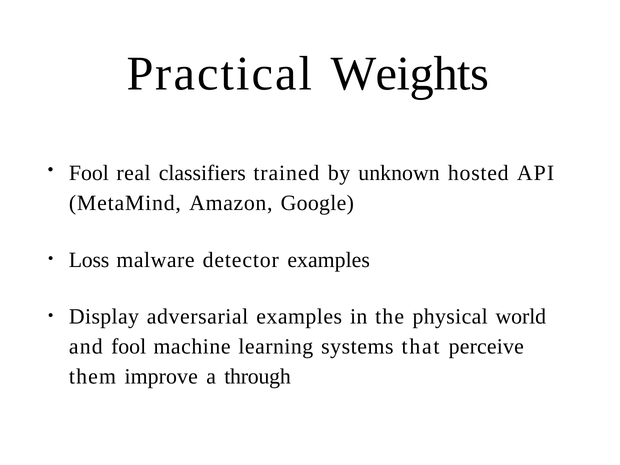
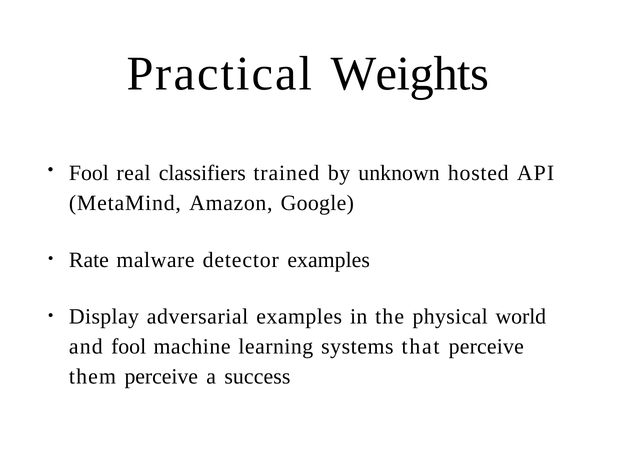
Loss: Loss -> Rate (89, 260)
them improve: improve -> perceive (161, 377)
through: through -> success (257, 377)
